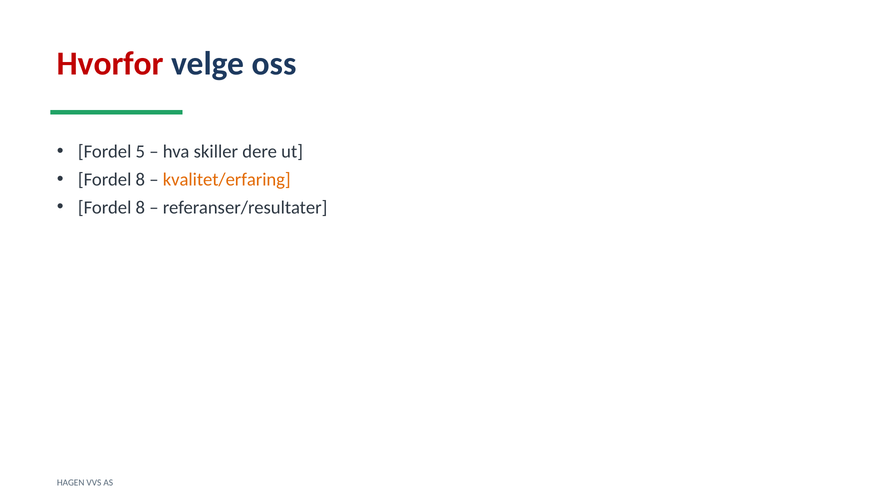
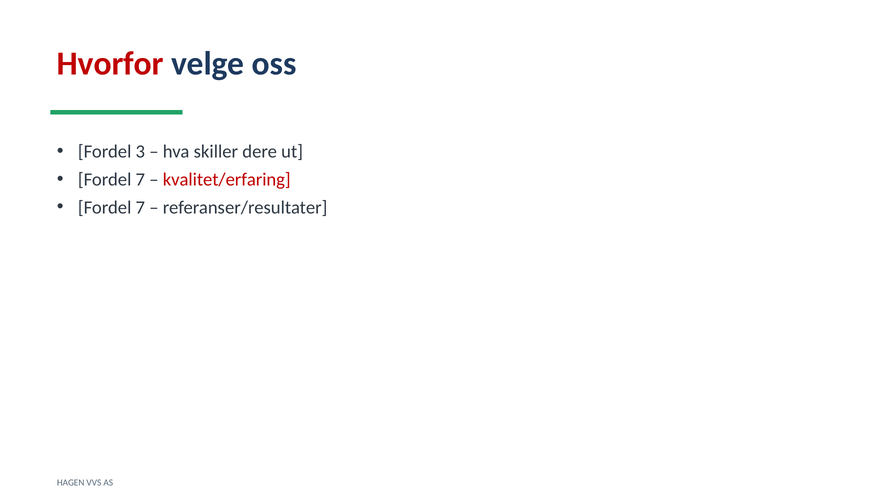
5: 5 -> 3 (140, 152)
8: 8 -> 7 (140, 180)
kvalitet/erfaring colour: orange -> red (227, 180)
8: 8 -> 7 (140, 208)
